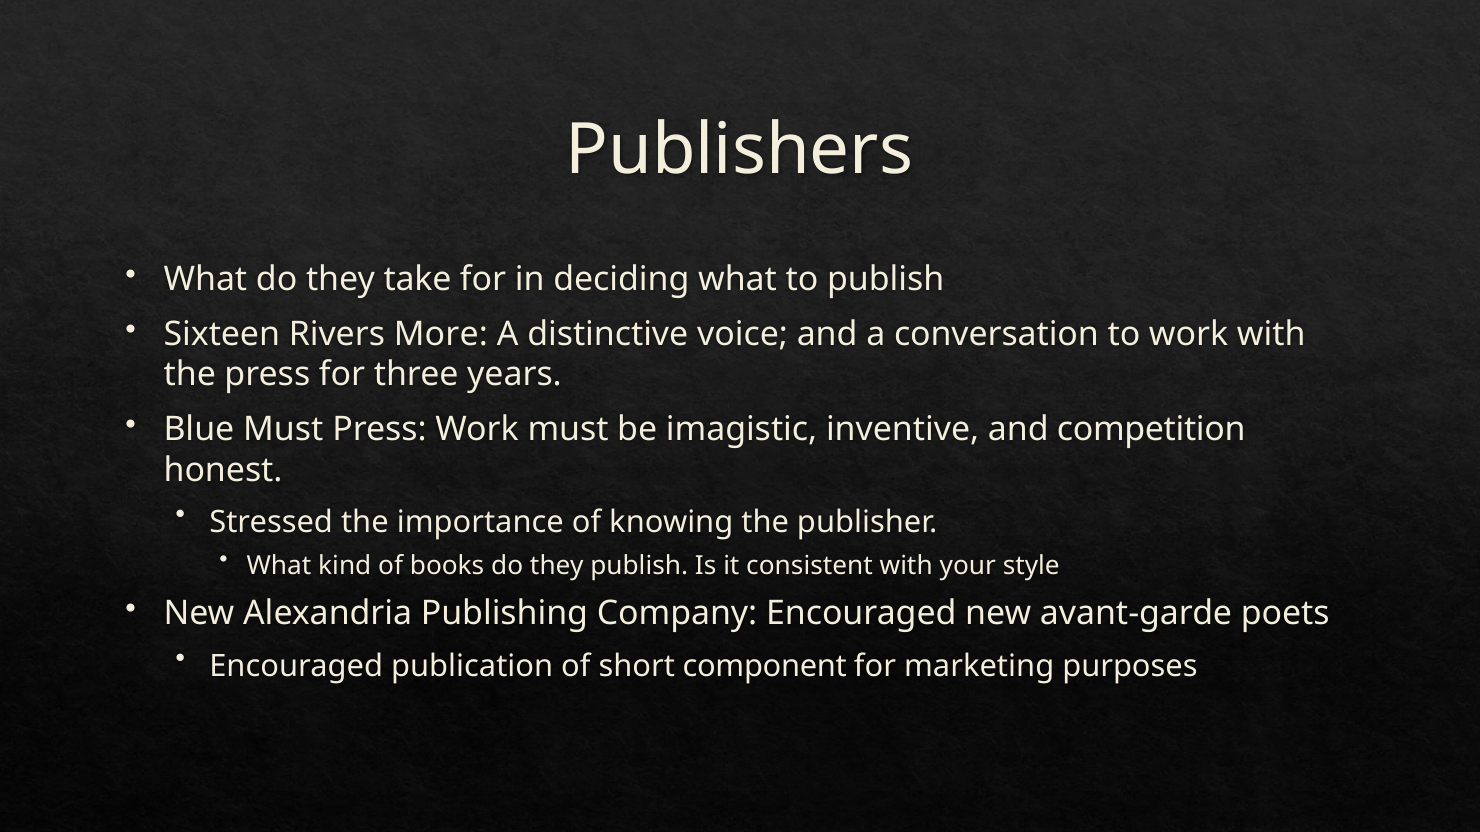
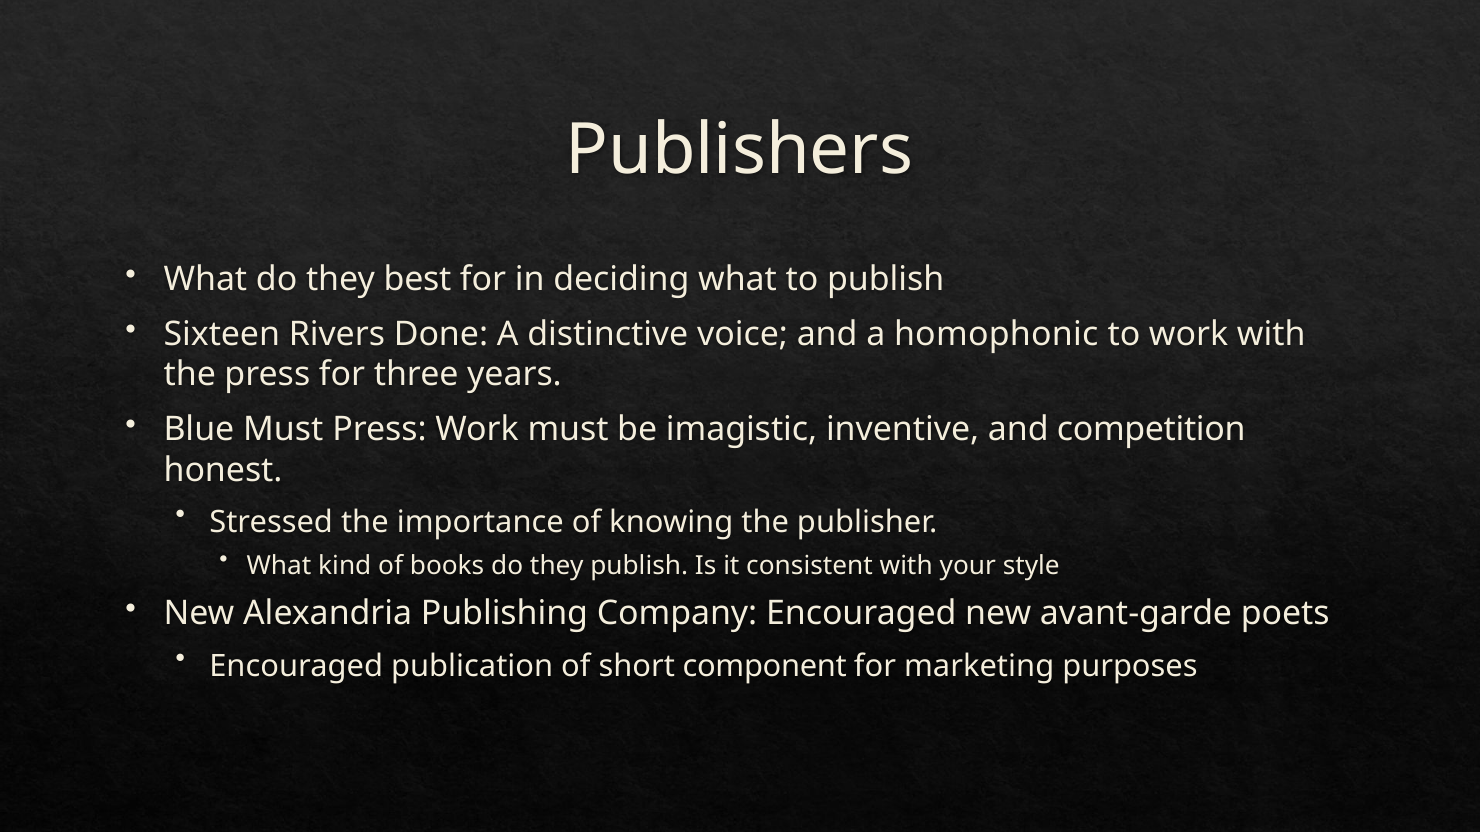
take: take -> best (418, 280)
More: More -> Done (441, 335)
conversation: conversation -> homophonic (996, 335)
